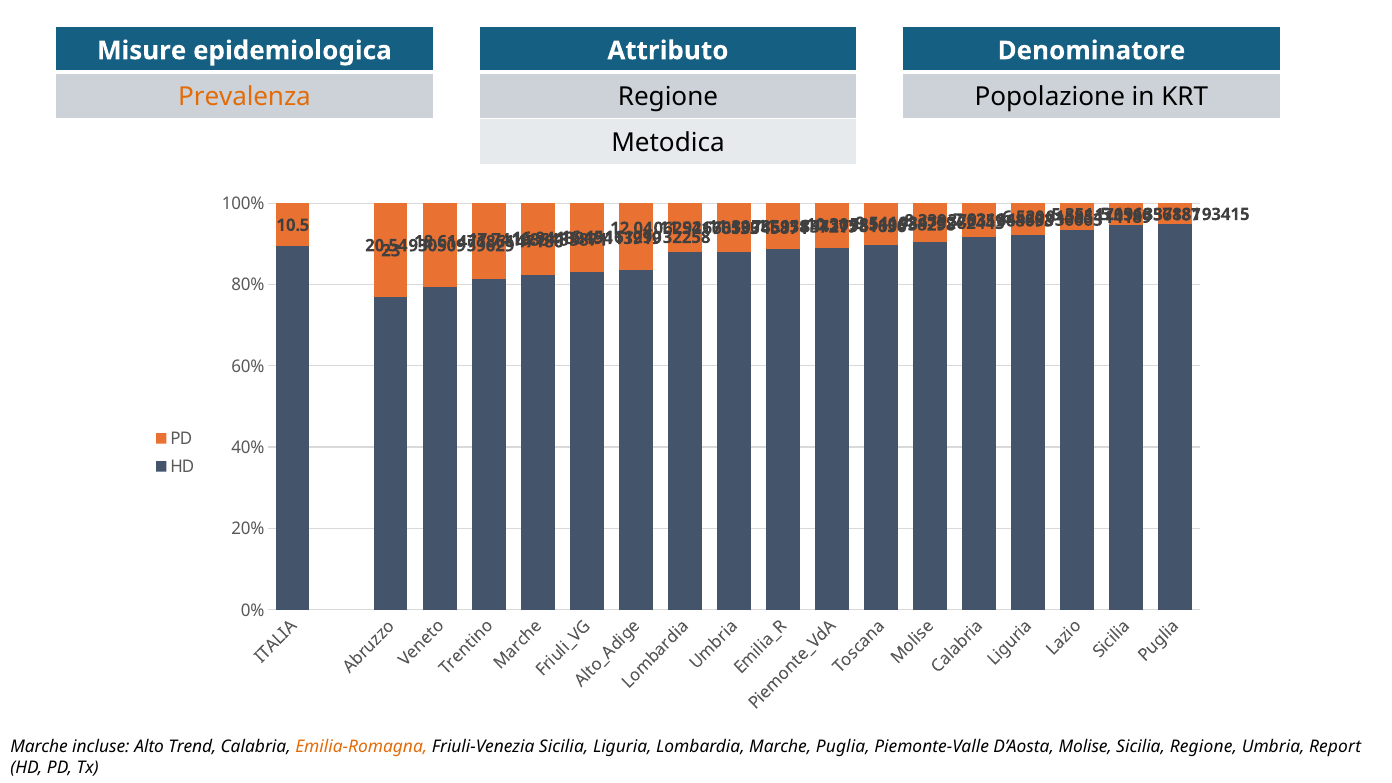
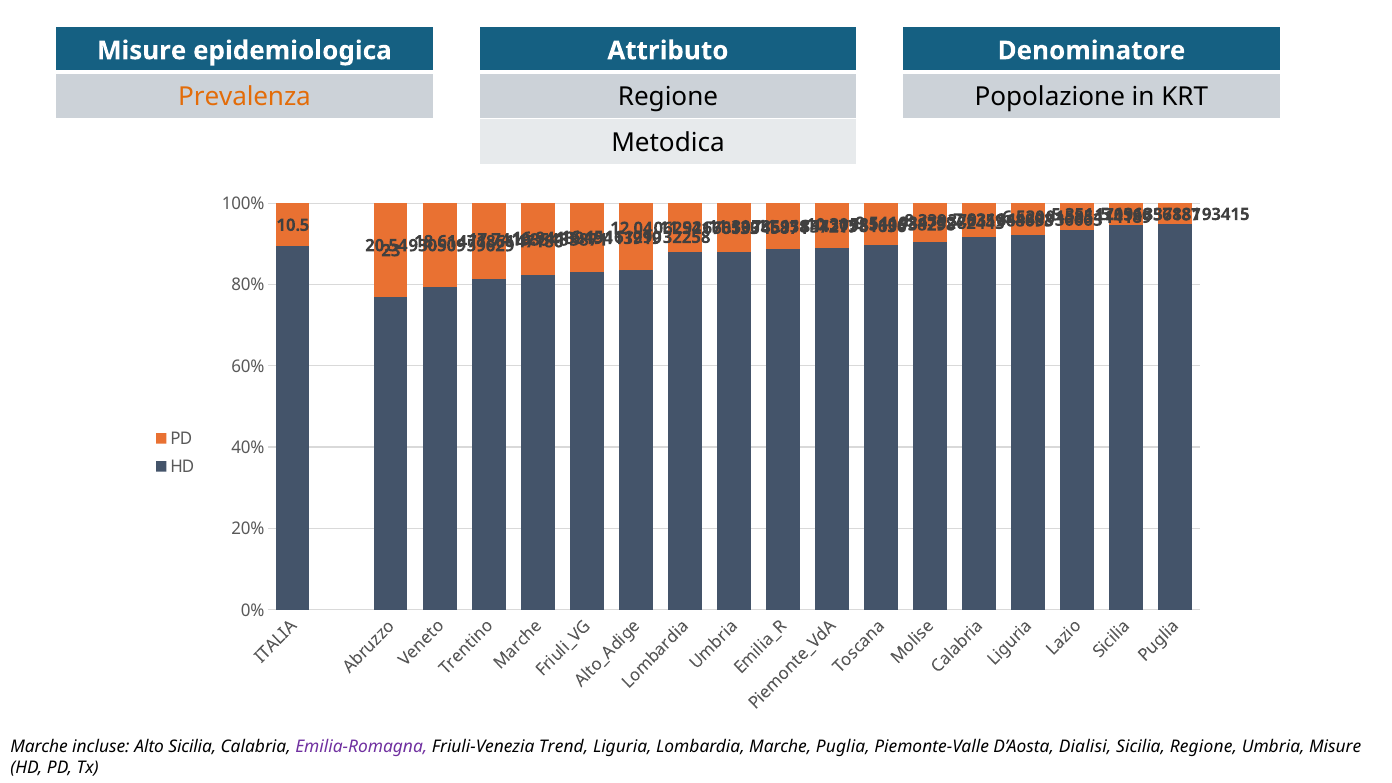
Alto Trend: Trend -> Sicilia (192, 747)
Emilia-Romagna colour: orange -> purple (361, 747)
Friuli-Venezia Sicilia: Sicilia -> Trend (564, 747)
Molise: Molise -> Dialisi (1085, 747)
Umbria Report: Report -> Misure (1335, 747)
